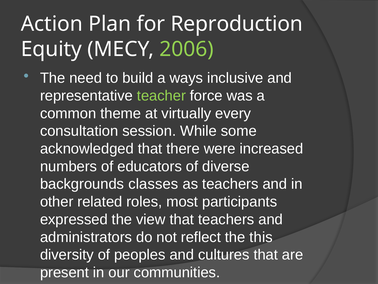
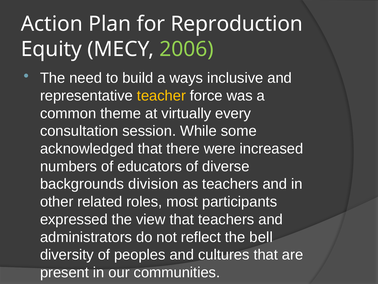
teacher colour: light green -> yellow (161, 96)
classes: classes -> division (153, 184)
this: this -> bell (261, 237)
